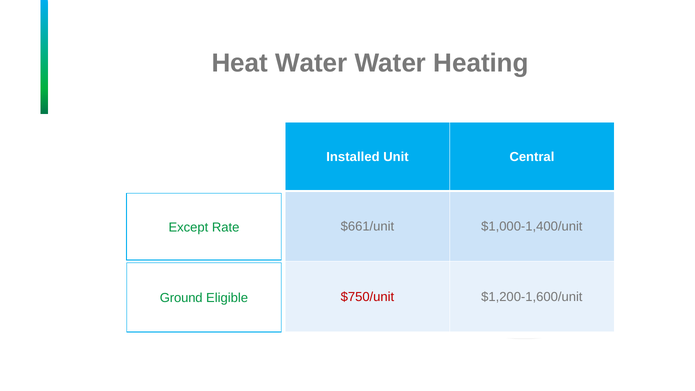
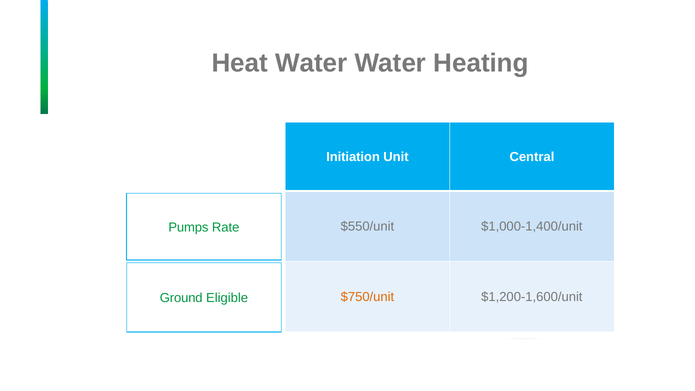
Installed: Installed -> Initiation (353, 157)
$661/unit: $661/unit -> $550/unit (367, 226)
Except: Except -> Pumps (188, 227)
$750/unit colour: red -> orange (367, 297)
